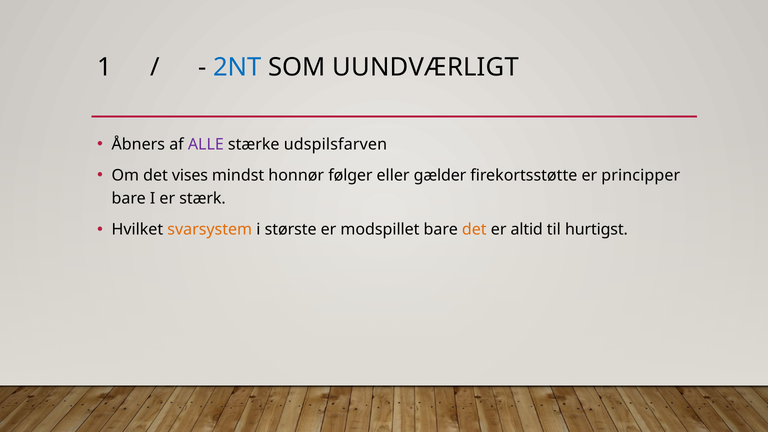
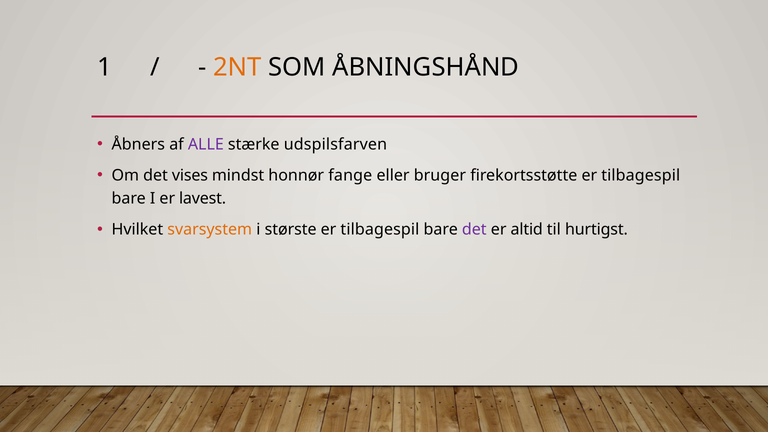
2NT colour: blue -> orange (237, 67)
UUNDVÆRLIGT: UUNDVÆRLIGT -> ÅBNINGSHÅND (426, 67)
følger: følger -> fange (350, 175)
gælder: gælder -> bruger (440, 175)
firekortsstøtte er principper: principper -> tilbagespil (641, 175)
stærk: stærk -> lavest (203, 199)
modspillet: modspillet -> tilbagespil (380, 230)
det colour: orange -> purple (474, 230)
